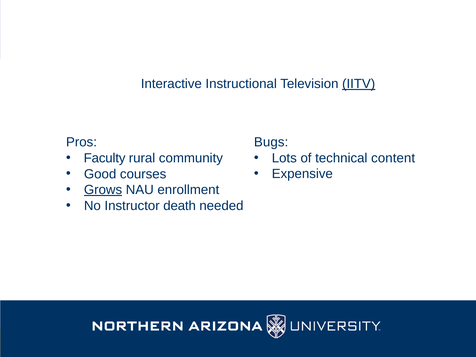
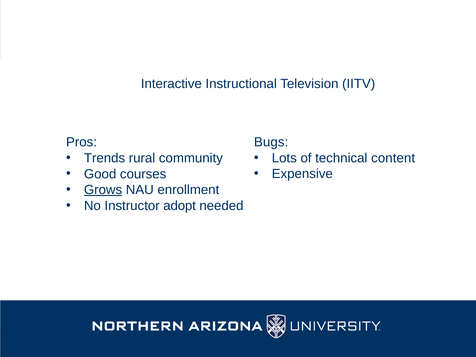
IITV underline: present -> none (359, 84)
Faculty: Faculty -> Trends (105, 158)
death: death -> adopt (180, 206)
